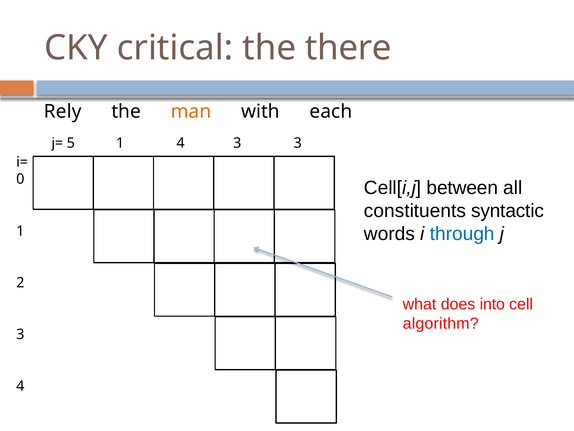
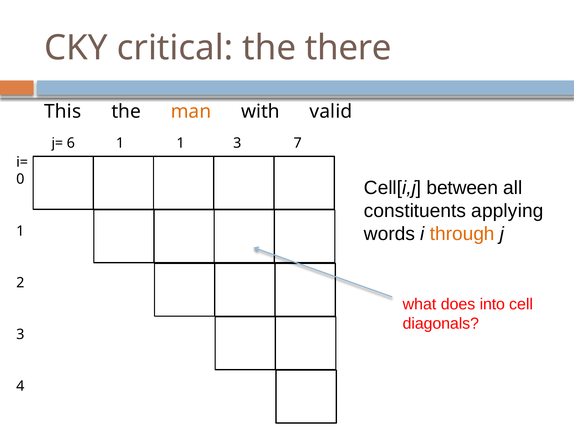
Rely: Rely -> This (63, 111)
each: each -> valid (331, 111)
5: 5 -> 6 (71, 143)
1 4: 4 -> 1 (181, 143)
3 3: 3 -> 7 (298, 143)
syntactic: syntactic -> applying (507, 210)
through colour: blue -> orange (462, 233)
algorithm: algorithm -> diagonals (441, 323)
